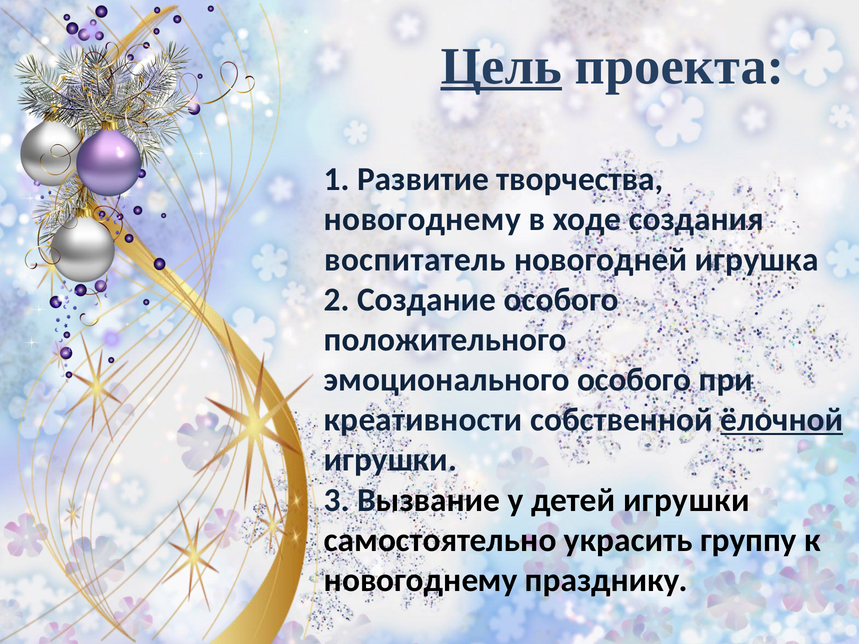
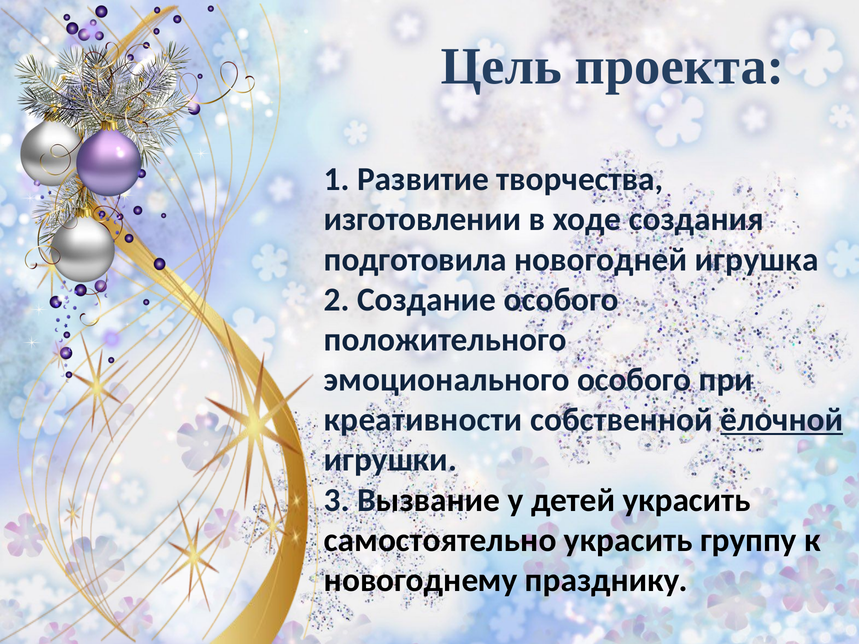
Цель underline: present -> none (501, 66)
новогоднему: новогоднему -> изготовлении (423, 219)
воспитатель: воспитатель -> подготовила (415, 260)
детей игрушки: игрушки -> украсить (687, 500)
